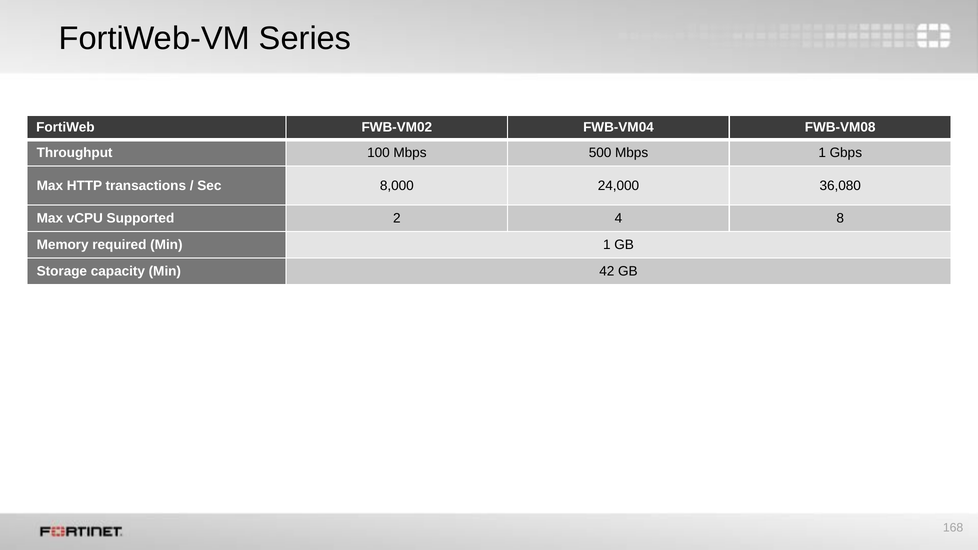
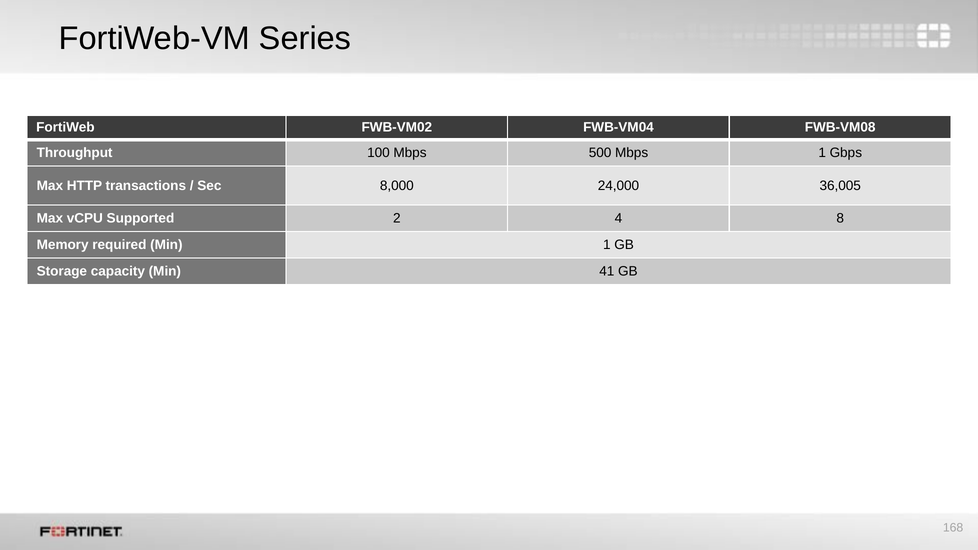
36,080: 36,080 -> 36,005 (840, 186)
42: 42 -> 41 (607, 271)
